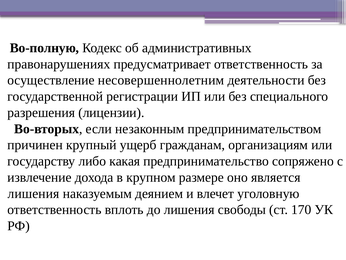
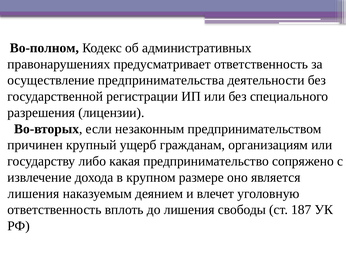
Во-полную: Во-полную -> Во-полном (44, 48)
несовершеннолетним: несовершеннолетним -> предпринимательства (161, 80)
170: 170 -> 187 (301, 209)
